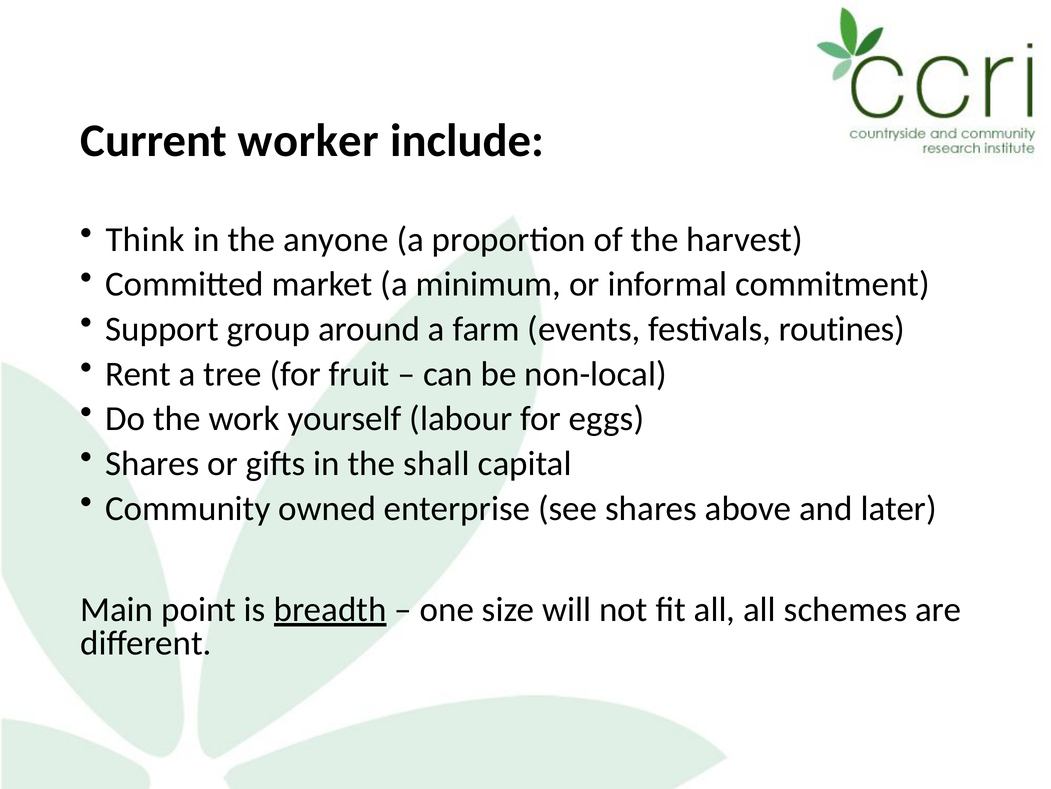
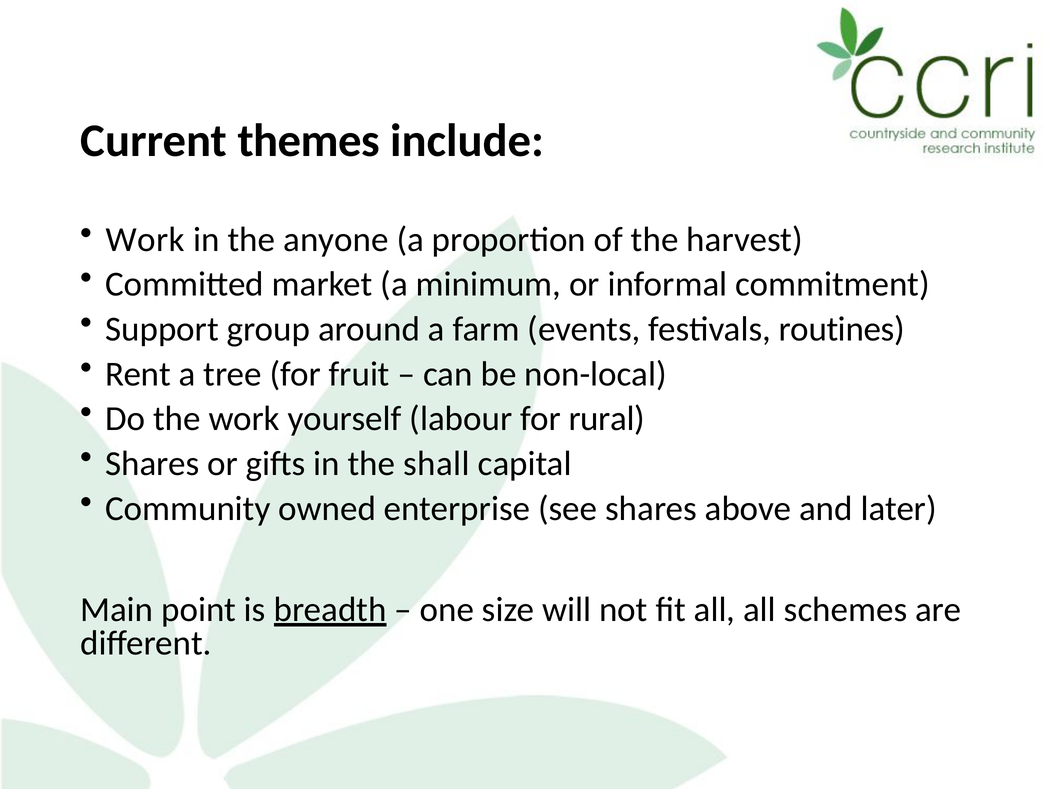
worker: worker -> themes (309, 141)
Think: Think -> Work (145, 239)
eggs: eggs -> rural (607, 418)
